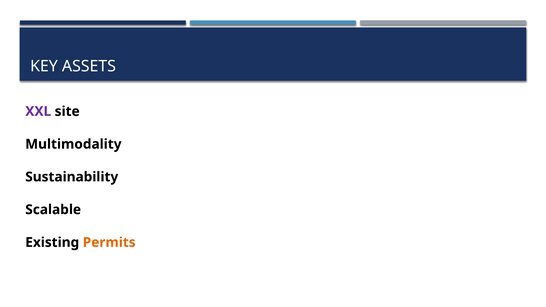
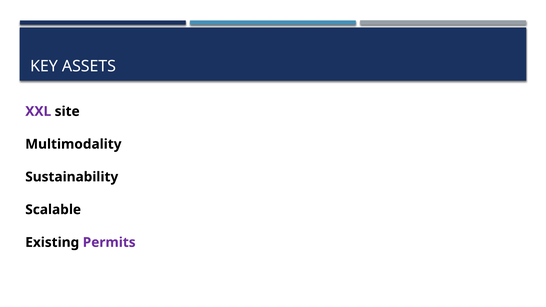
Permits colour: orange -> purple (109, 242)
